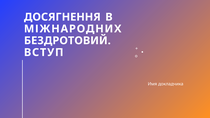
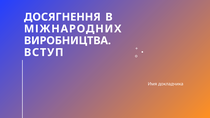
БЕЗДРОТОВИЙ: БЕЗДРОТОВИЙ -> ВИРОБНИЦТВА (67, 41)
